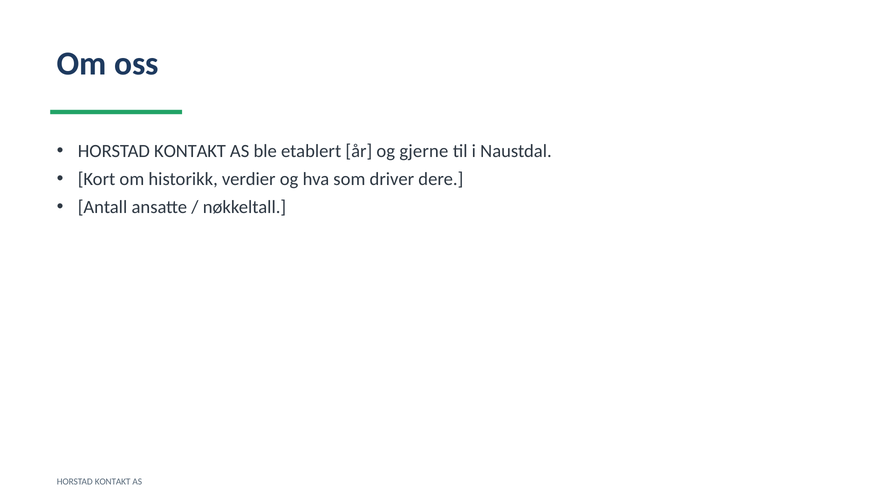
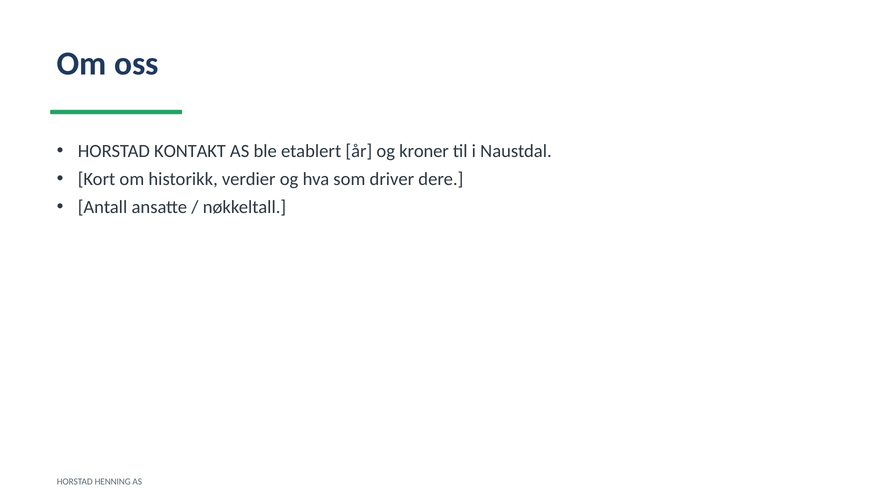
gjerne: gjerne -> kroner (424, 151)
KONTAKT: KONTAKT -> HENNING (113, 482)
